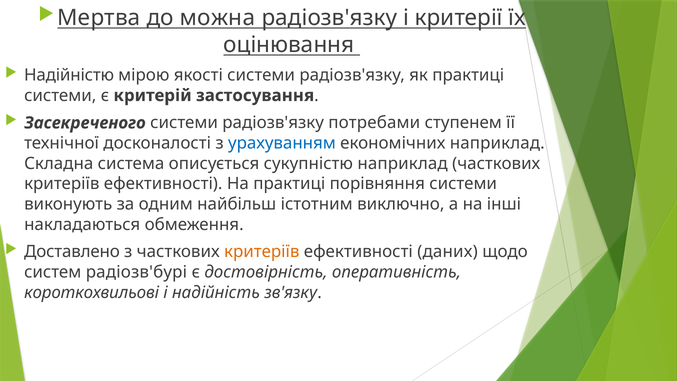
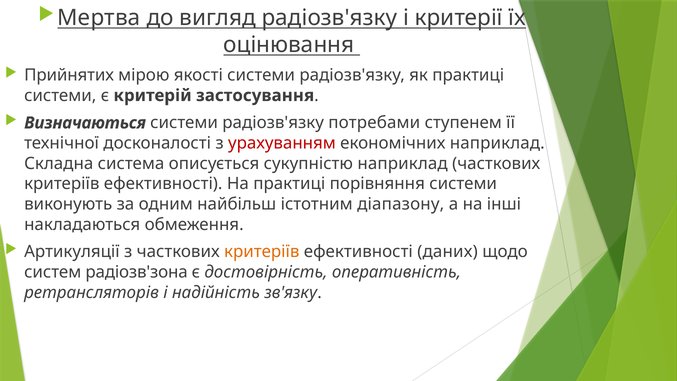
можна: можна -> вигляд (218, 18)
Надійністю: Надійністю -> Прийнятих (69, 75)
Засекреченого: Засекреченого -> Визначаються (85, 123)
урахуванням colour: blue -> red (282, 143)
виключно: виключно -> діапазону (401, 204)
Доставлено: Доставлено -> Артикуляції (72, 252)
радіозв'бурі: радіозв'бурі -> радіозв'зона (137, 272)
короткохвильові: короткохвильові -> ретрансляторів (92, 292)
